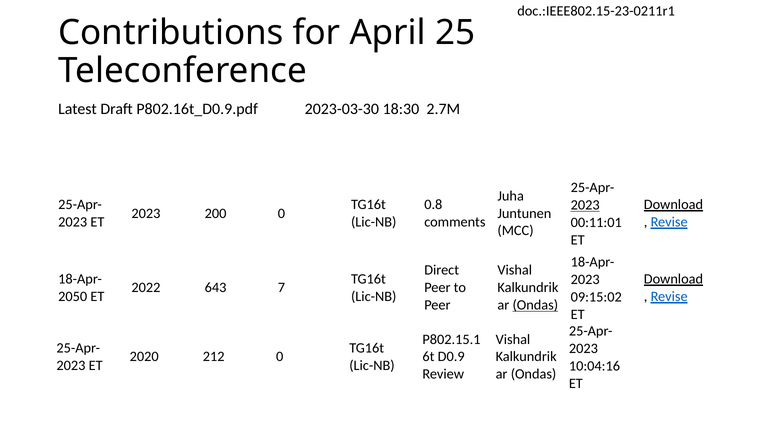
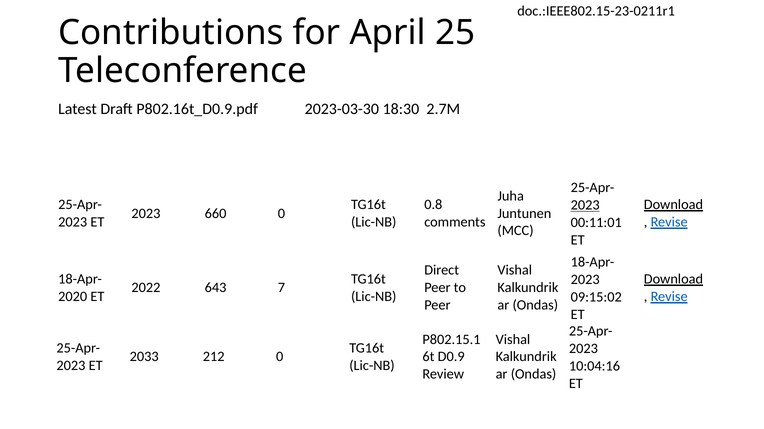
200: 200 -> 660 (216, 214)
2050: 2050 -> 2020 (73, 297)
Ondas underline: present -> none (535, 306)
2020: 2020 -> 2033 (144, 357)
